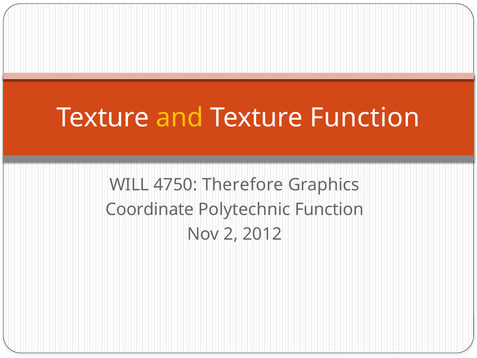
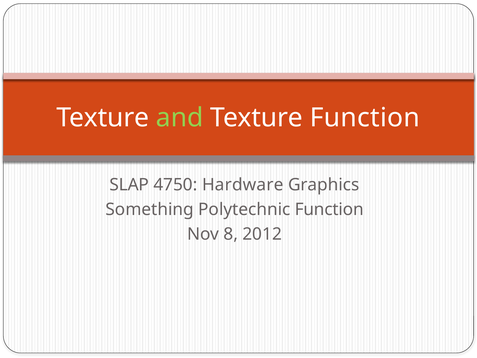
and colour: yellow -> light green (180, 118)
WILL: WILL -> SLAP (129, 185)
Therefore: Therefore -> Hardware (243, 185)
Coordinate: Coordinate -> Something (150, 209)
2: 2 -> 8 (231, 234)
